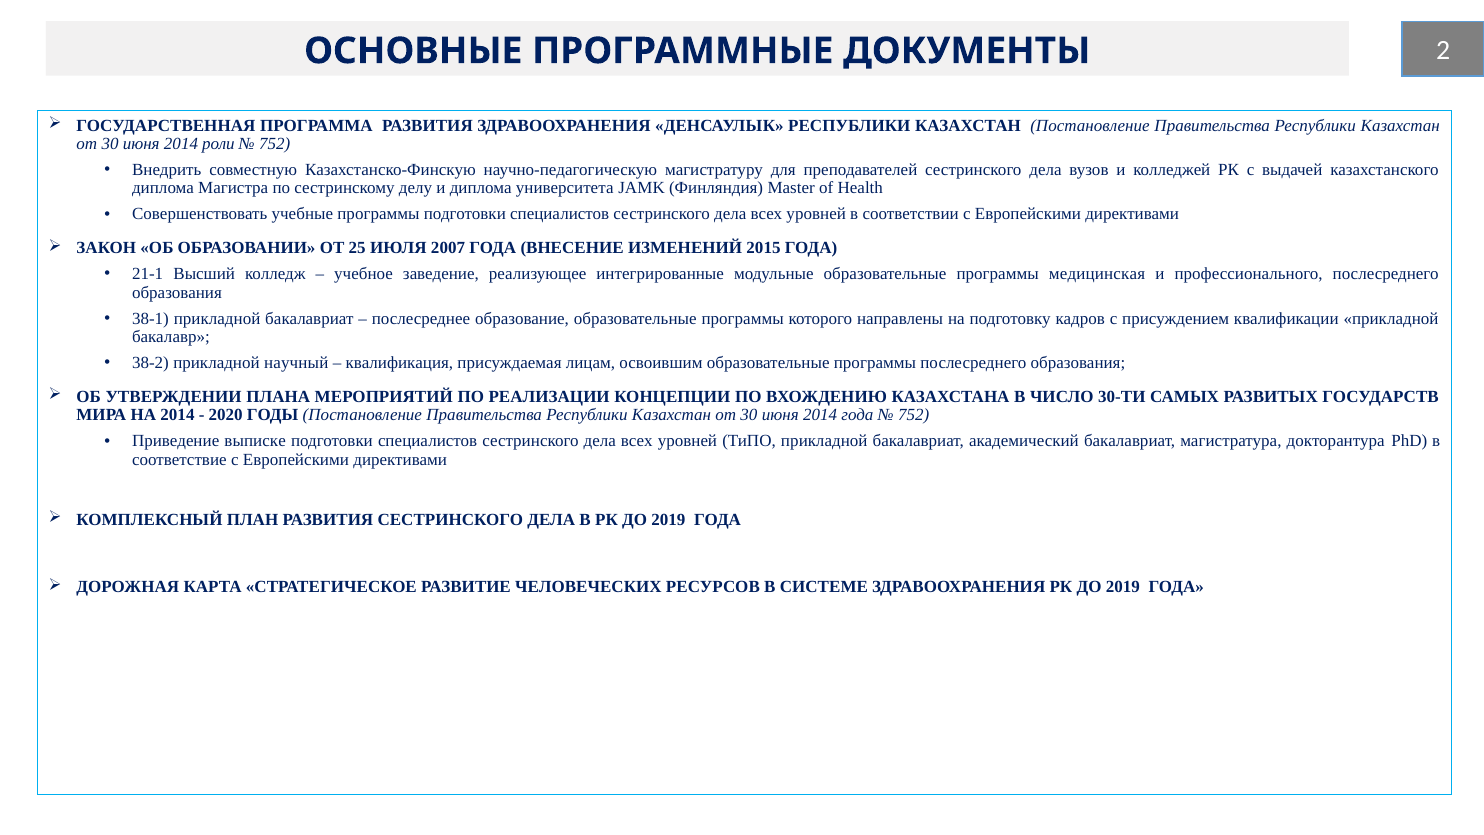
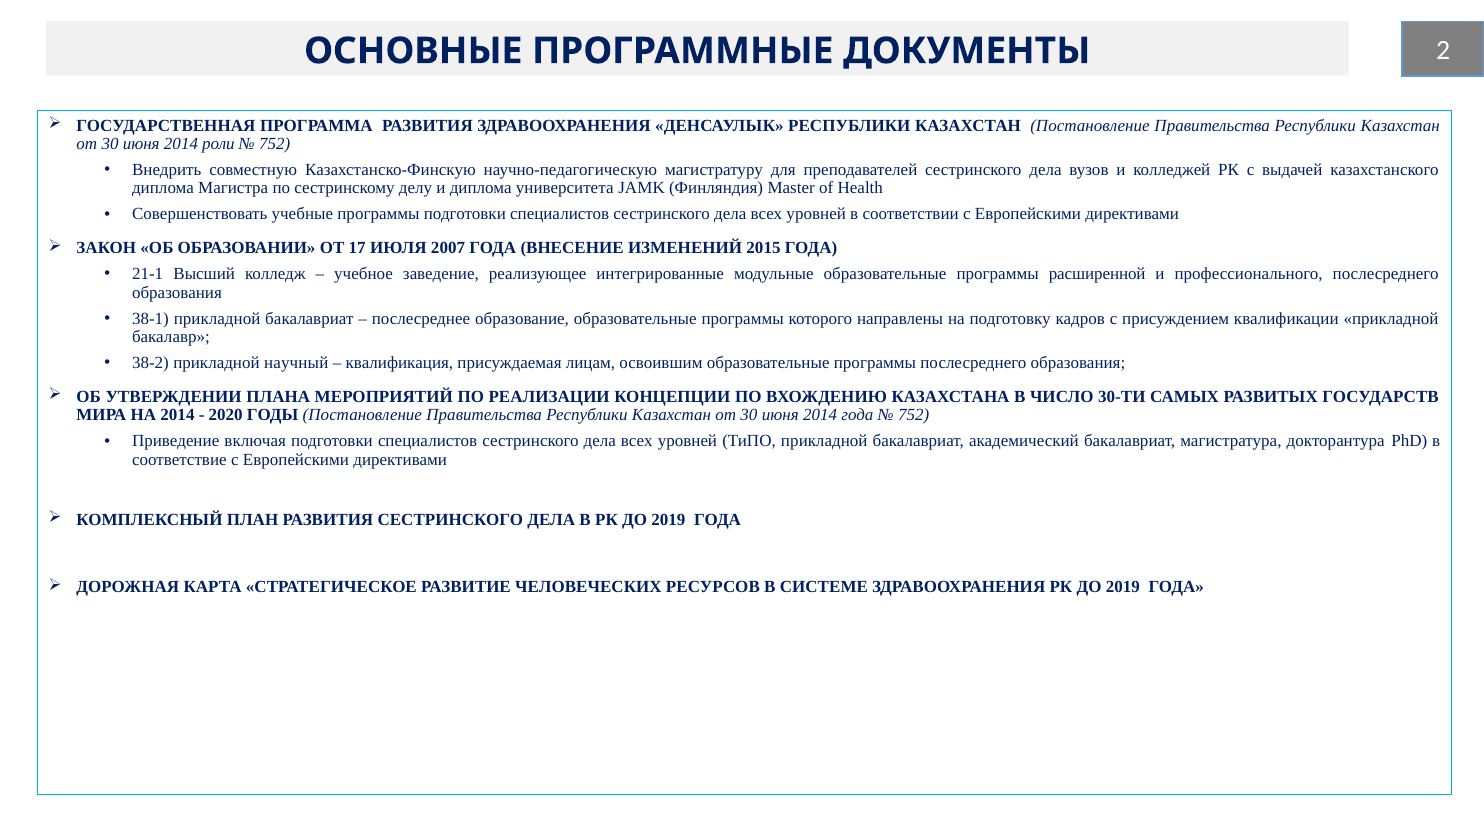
25: 25 -> 17 (357, 248)
медицинская: медицинская -> расширенной (1097, 274)
выписке: выписке -> включая (255, 441)
